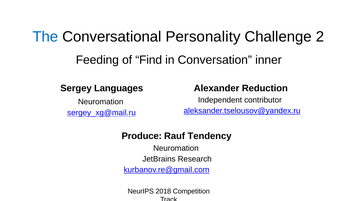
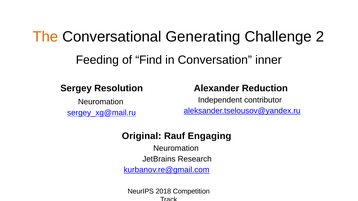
The colour: blue -> orange (45, 37)
Personality: Personality -> Generating (203, 37)
Languages: Languages -> Resolution (119, 88)
Produce: Produce -> Original (142, 136)
Tendency: Tendency -> Engaging (210, 136)
